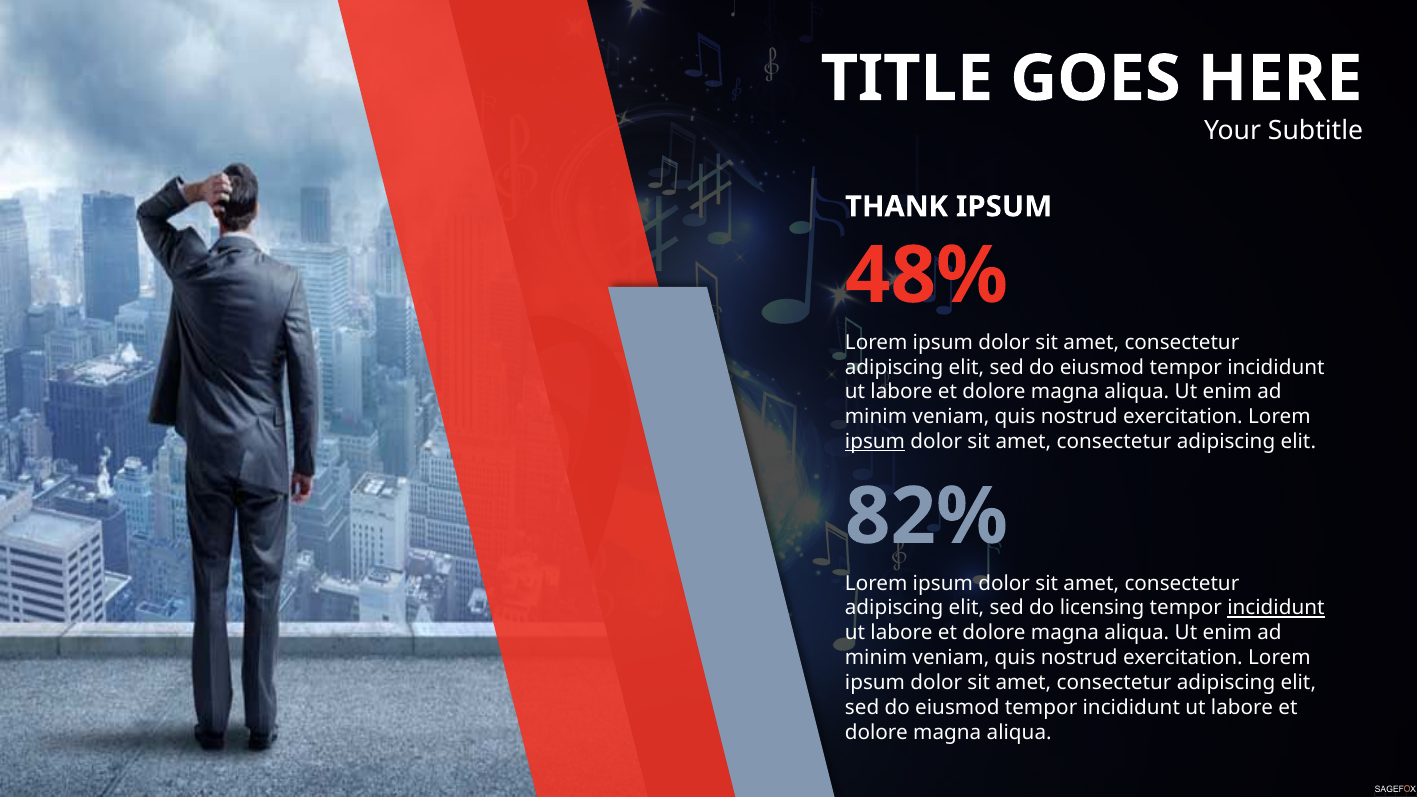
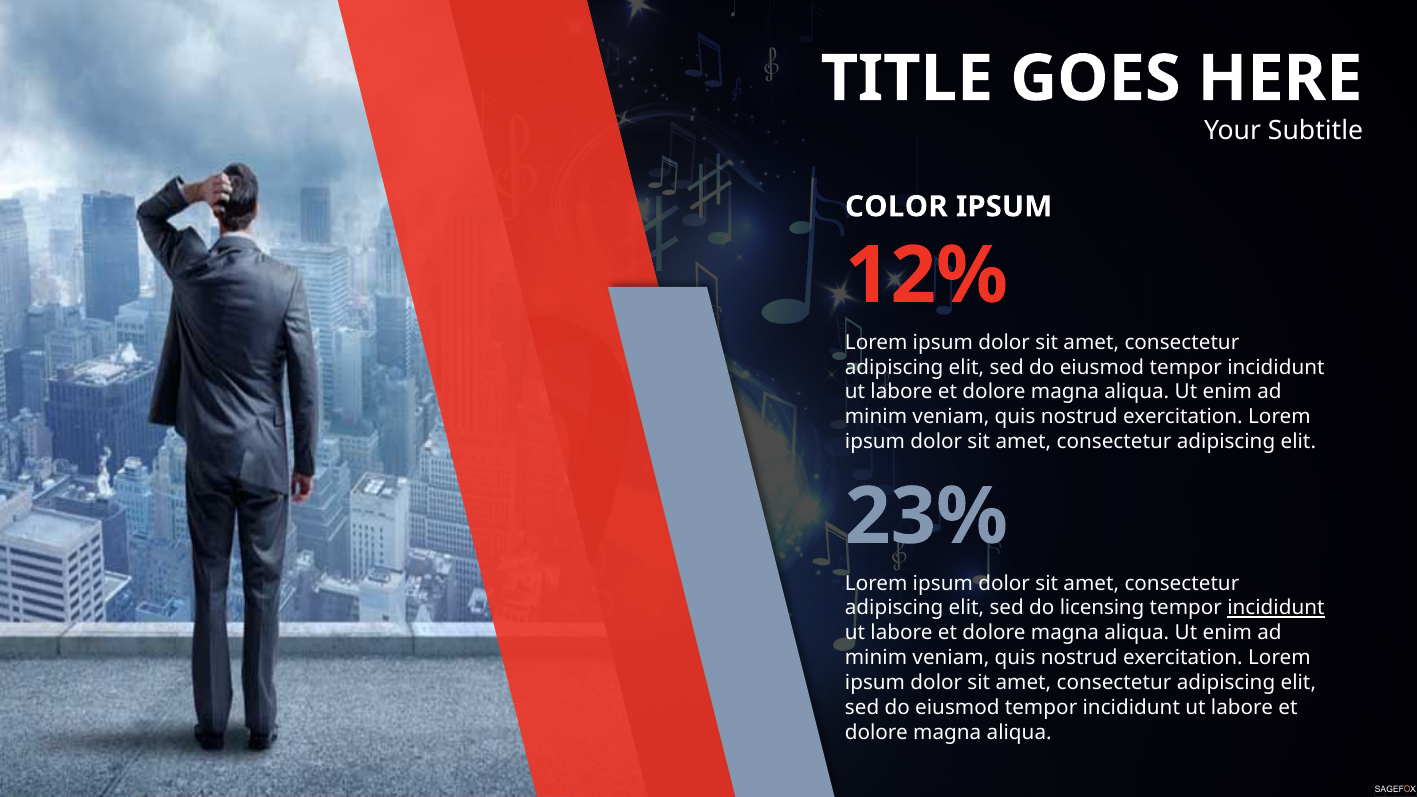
THANK: THANK -> COLOR (896, 207)
48%: 48% -> 12% (926, 276)
ipsum underline: present -> none (875, 442)
82%: 82% -> 23% (926, 517)
